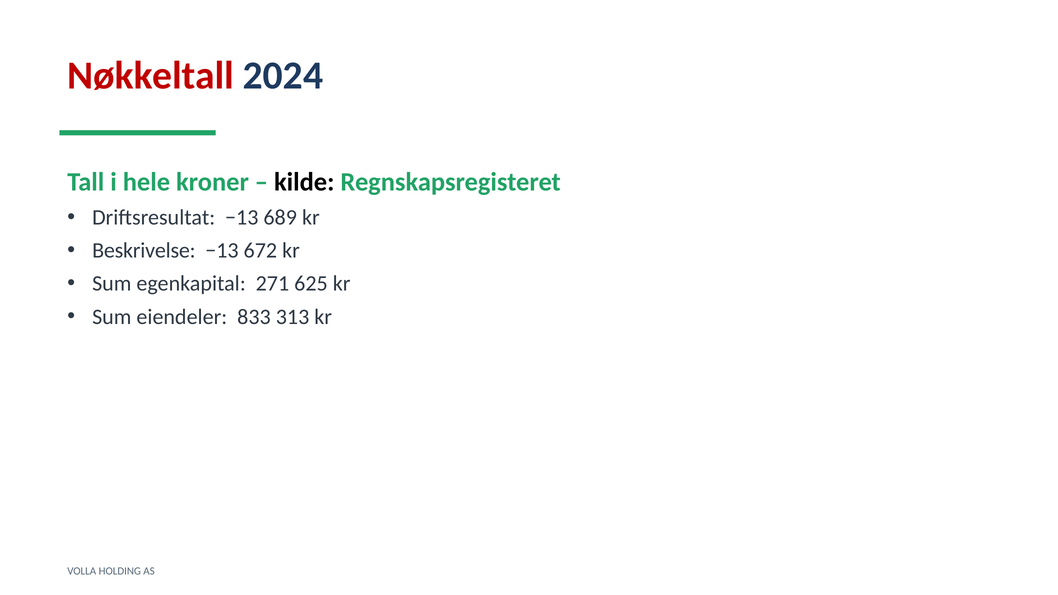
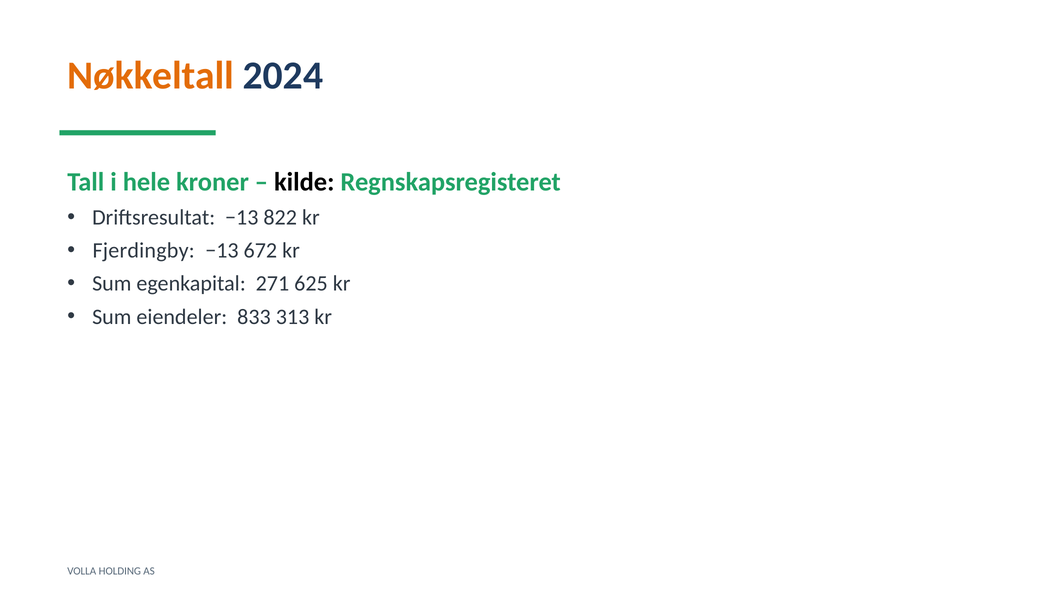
Nøkkeltall colour: red -> orange (151, 76)
689: 689 -> 822 (280, 218)
Beskrivelse: Beskrivelse -> Fjerdingby (144, 251)
